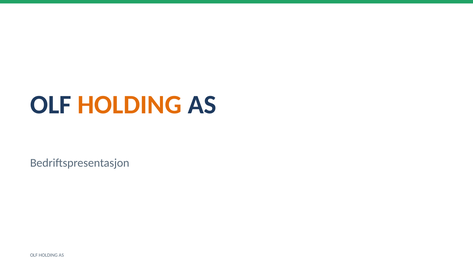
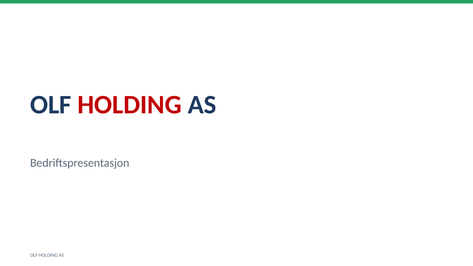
HOLDING colour: orange -> red (130, 105)
